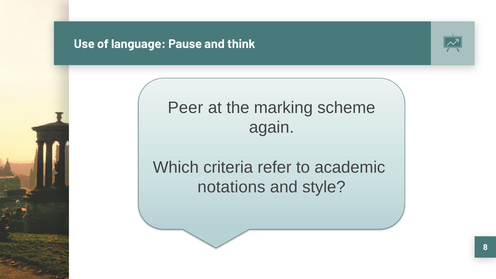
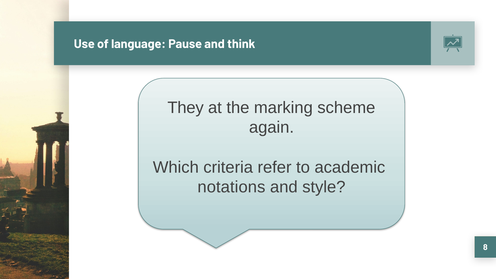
Peer: Peer -> They (186, 108)
